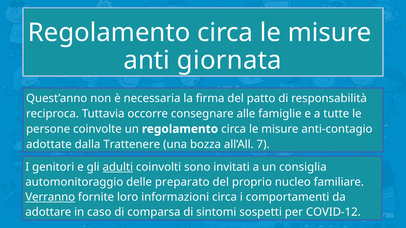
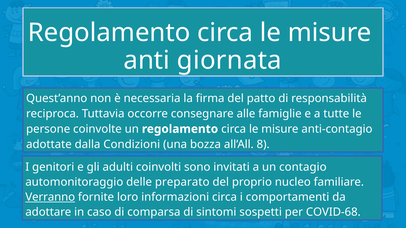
Trattenere: Trattenere -> Condizioni (132, 144)
7: 7 -> 8 (263, 144)
adulti underline: present -> none (118, 167)
consiglia: consiglia -> contagio (303, 167)
COVID-12: COVID-12 -> COVID-68 (333, 213)
